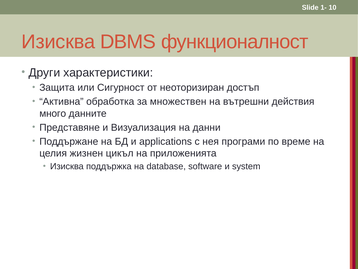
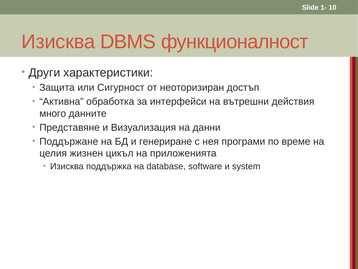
множествен: множествен -> интерфейси (178, 101)
applications: applications -> генериране (166, 141)
